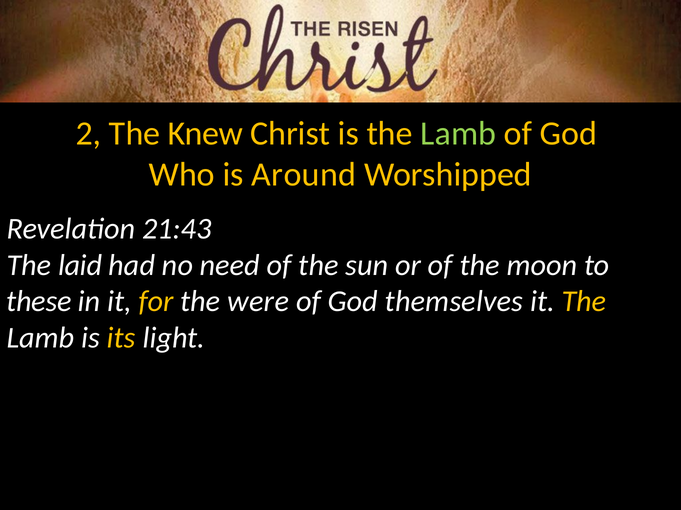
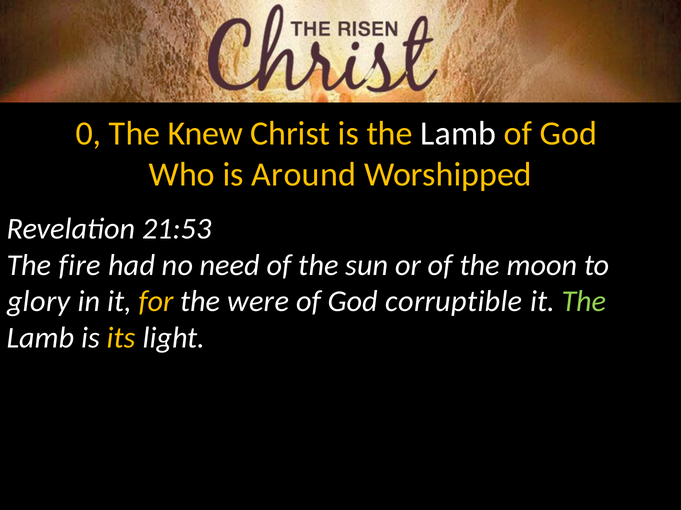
2: 2 -> 0 (88, 134)
Lamb colour: light green -> white (458, 134)
21:43: 21:43 -> 21:53 (177, 229)
laid: laid -> fire (80, 266)
these: these -> glory (39, 302)
themselves: themselves -> corruptible (454, 302)
The colour: yellow -> light green (584, 302)
